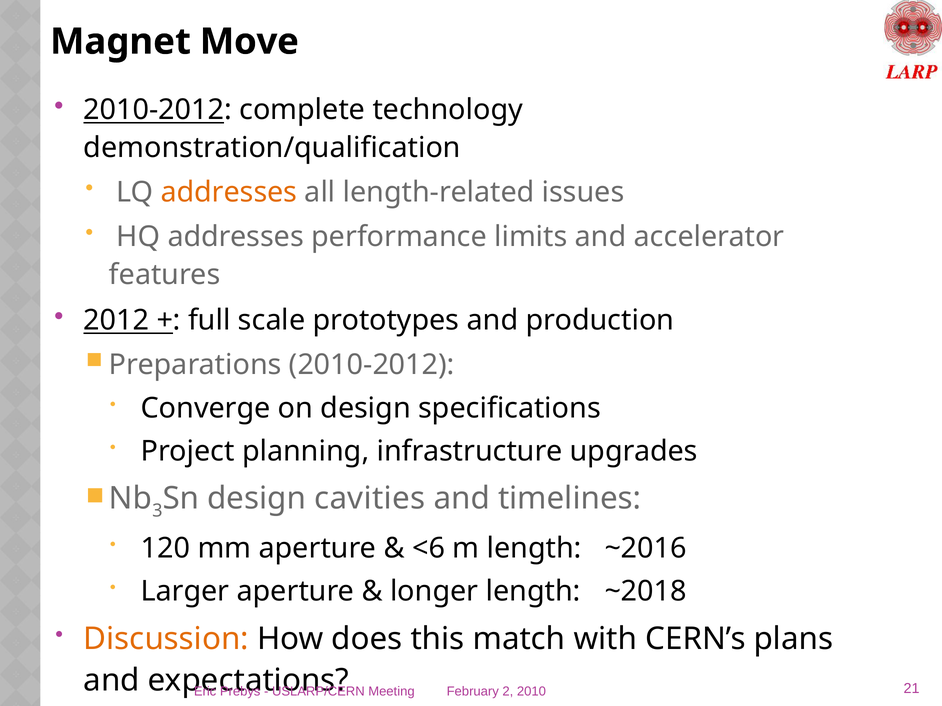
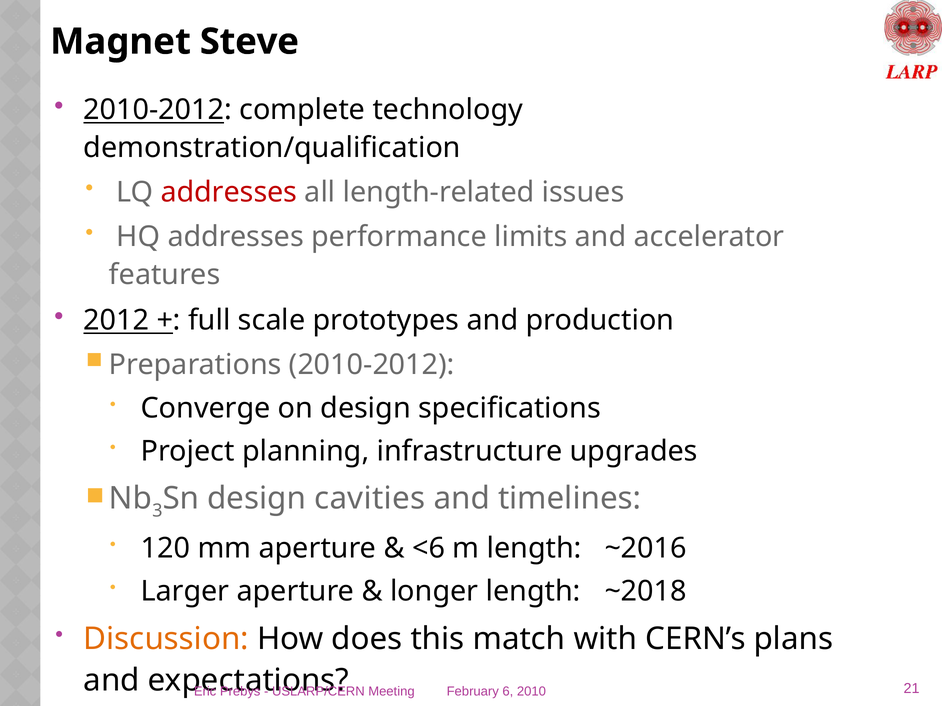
Move: Move -> Steve (249, 42)
addresses colour: orange -> red (229, 192)
2: 2 -> 6 (508, 692)
